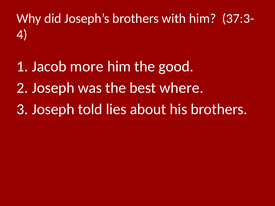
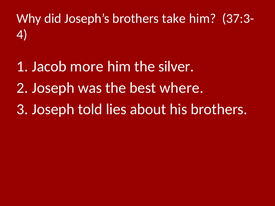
with: with -> take (174, 19)
good: good -> silver (176, 67)
